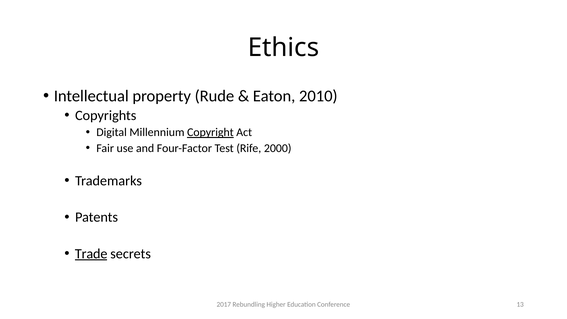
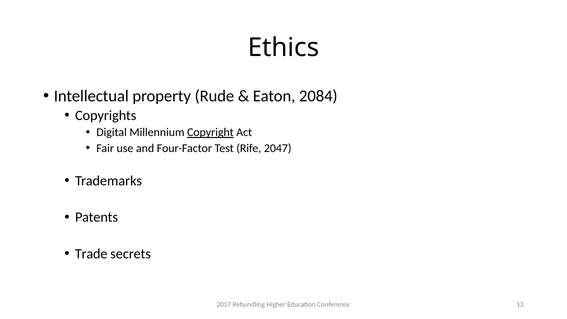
2010: 2010 -> 2084 (318, 96)
2000: 2000 -> 2047 (278, 148)
Trade underline: present -> none (91, 254)
